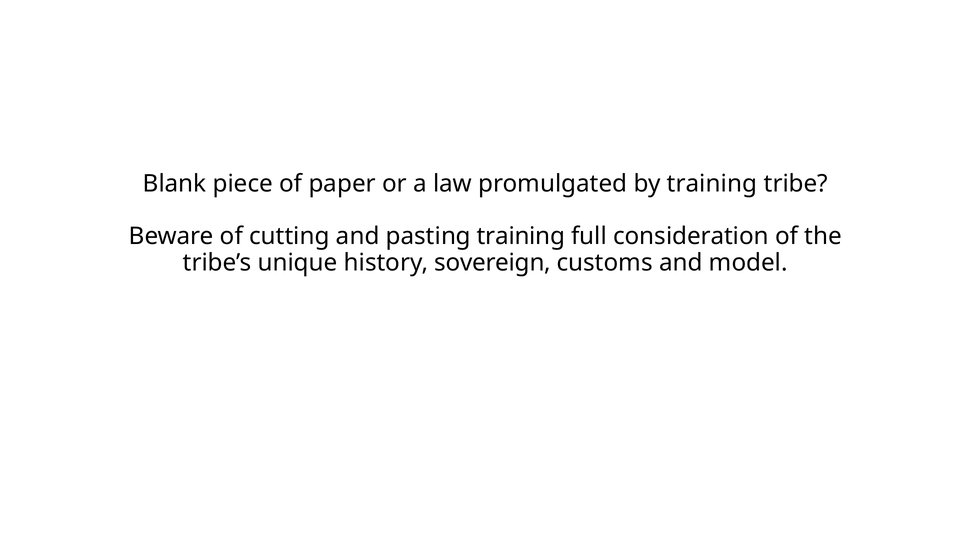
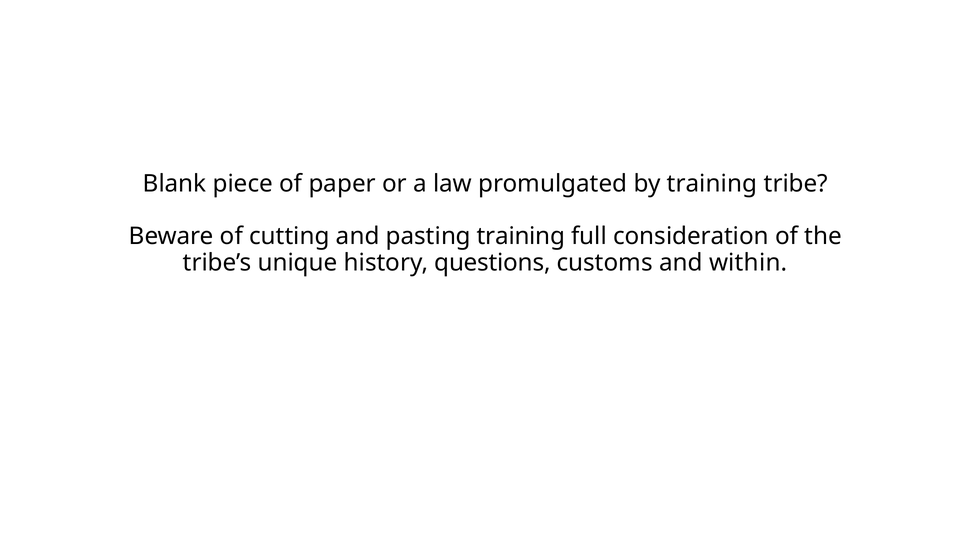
sovereign: sovereign -> questions (492, 263)
model: model -> within (748, 263)
